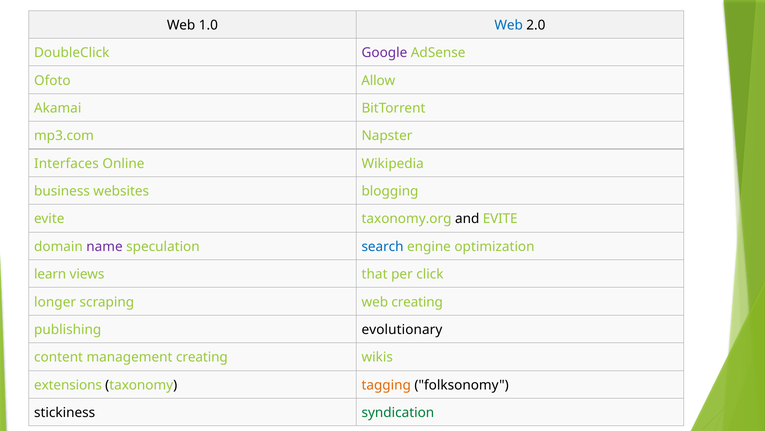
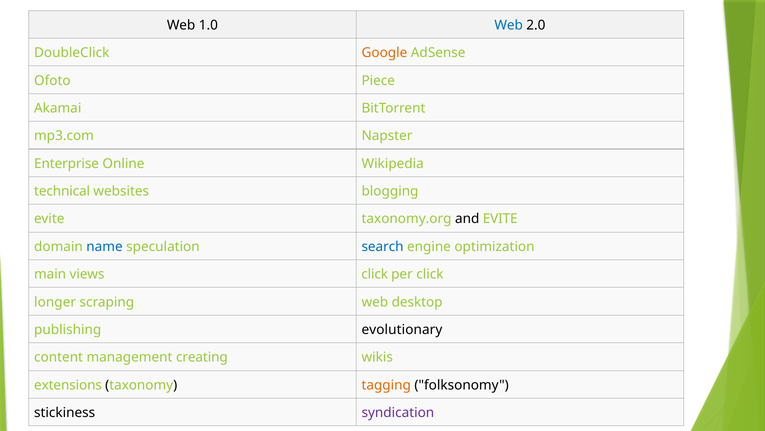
Google colour: purple -> orange (384, 53)
Allow: Allow -> Piece (378, 80)
Interfaces: Interfaces -> Enterprise (67, 163)
business: business -> technical (62, 191)
name colour: purple -> blue (104, 246)
learn: learn -> main (50, 274)
views that: that -> click (375, 274)
web creating: creating -> desktop (417, 302)
syndication colour: green -> purple (398, 412)
